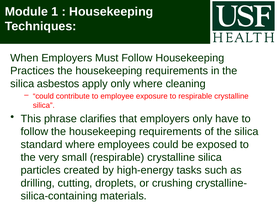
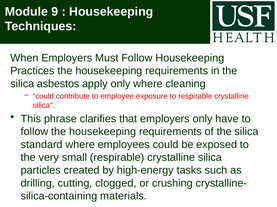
1: 1 -> 9 (55, 12)
droplets: droplets -> clogged (116, 184)
